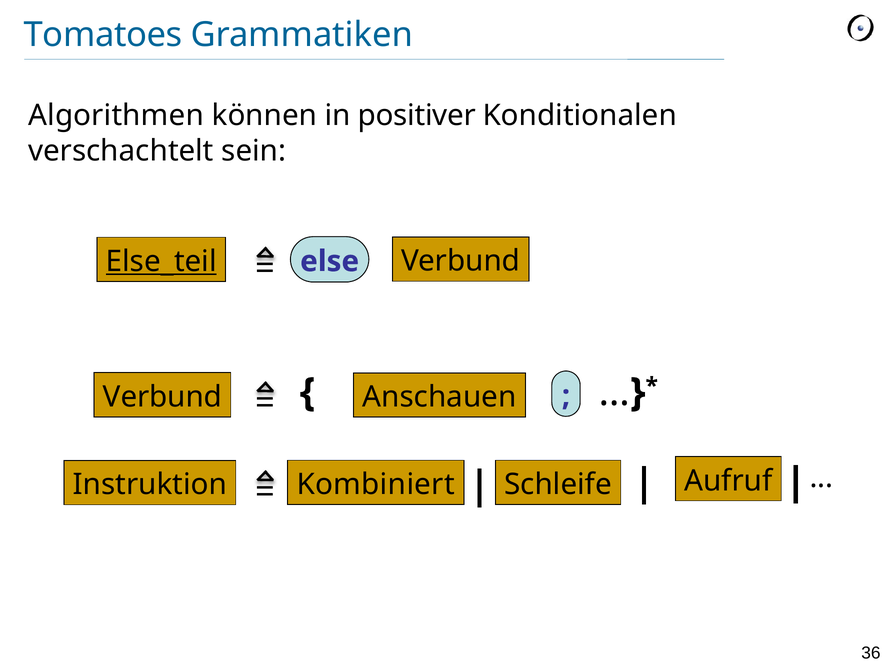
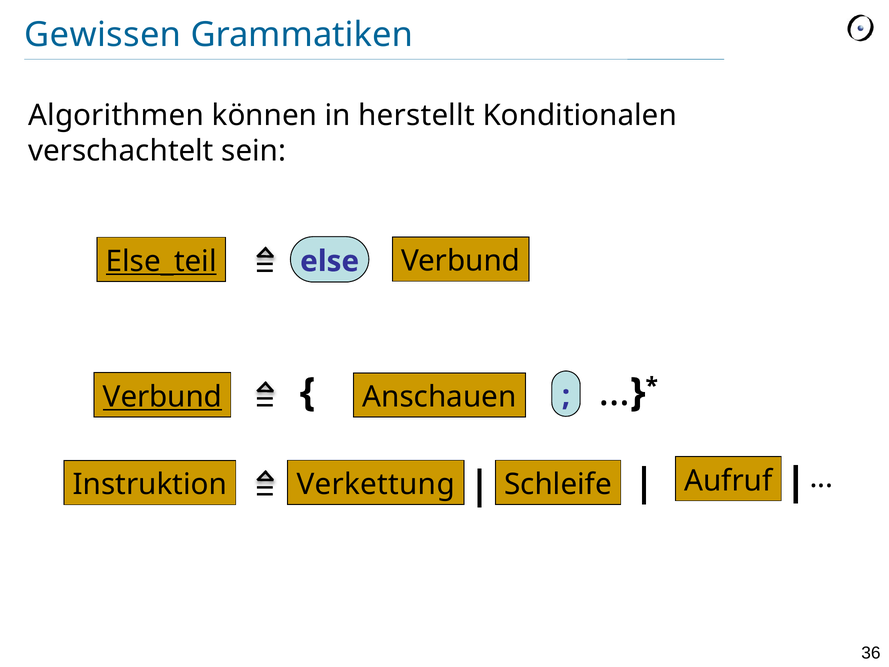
Tomatoes: Tomatoes -> Gewissen (103, 35)
positiver: positiver -> herstellt (417, 115)
Verbund underline: none -> present (163, 397)
Kombiniert: Kombiniert -> Verkettung (376, 484)
